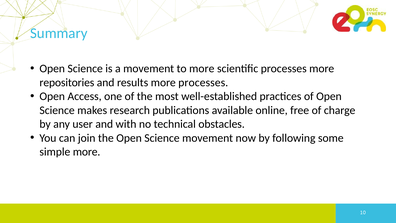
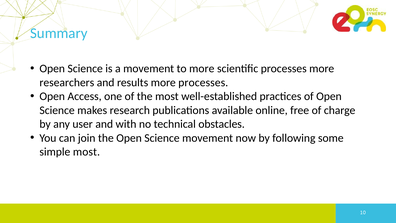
repositories: repositories -> researchers (67, 82)
simple more: more -> most (86, 152)
